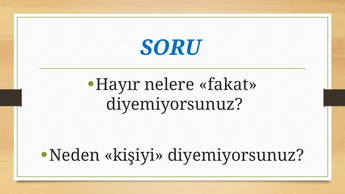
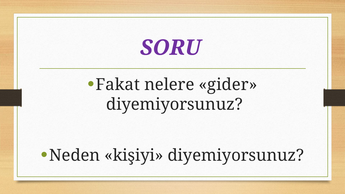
SORU colour: blue -> purple (170, 48)
Hayır: Hayır -> Fakat (118, 85)
fakat: fakat -> gider (228, 85)
